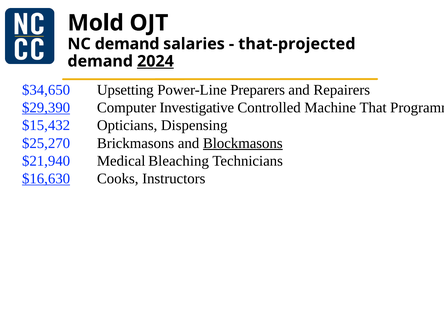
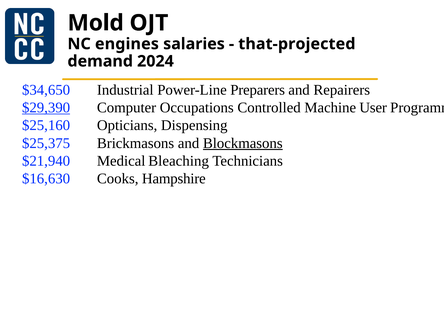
NC demand: demand -> engines (127, 44)
2024 underline: present -> none (155, 61)
Upsetting: Upsetting -> Industrial (125, 90)
Investigative: Investigative -> Occupations (197, 108)
That: That -> User (373, 108)
$15,432: $15,432 -> $25,160 (46, 125)
$25,270: $25,270 -> $25,375 (46, 143)
$16,630 underline: present -> none (46, 179)
Instructors: Instructors -> Hampshire (174, 179)
